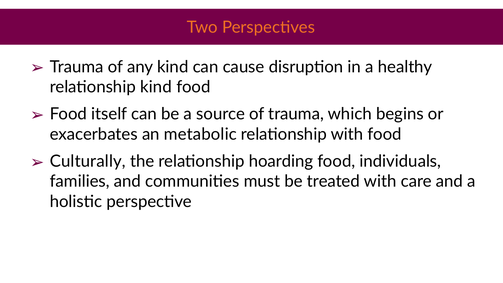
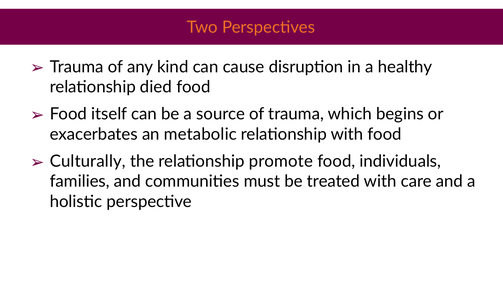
relationship kind: kind -> died (156, 87)
hoarding: hoarding -> promote (281, 161)
